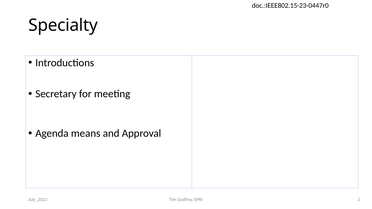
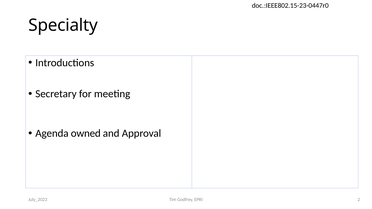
means: means -> owned (86, 134)
